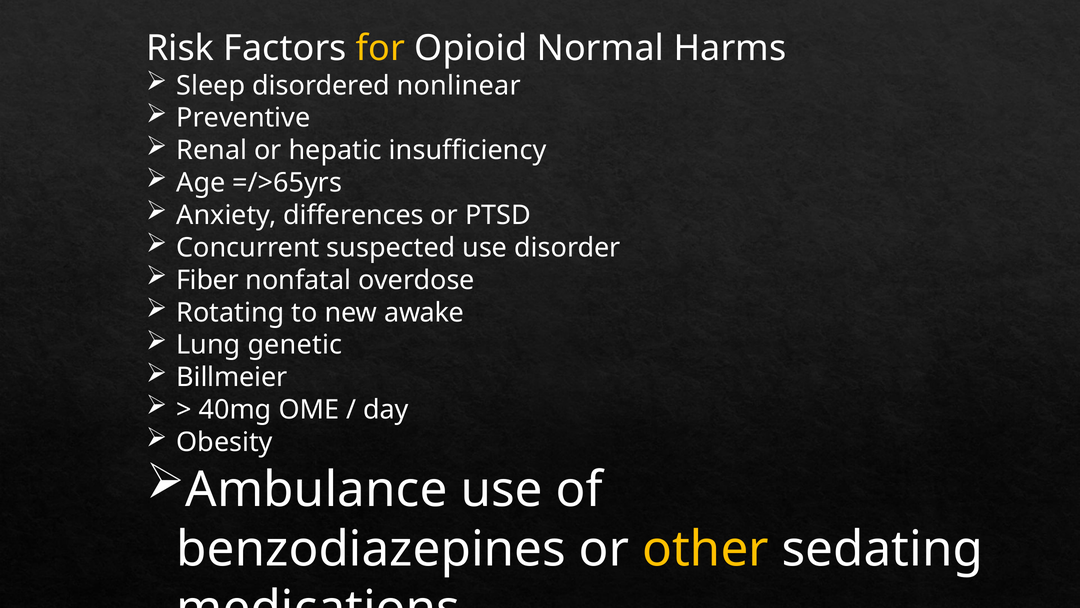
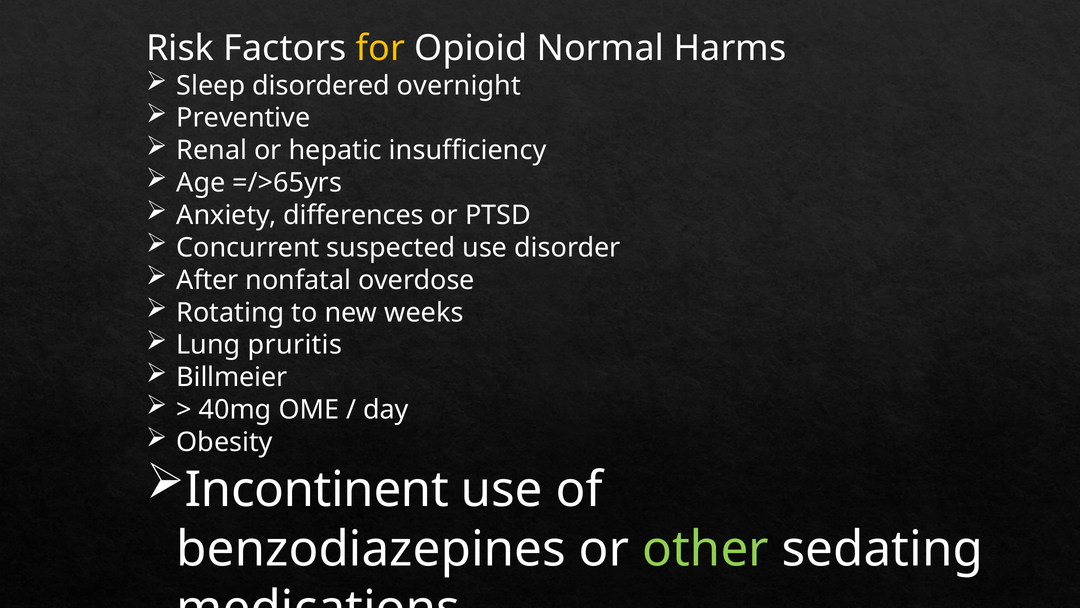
nonlinear: nonlinear -> overnight (459, 86)
Fiber: Fiber -> After (207, 280)
awake: awake -> weeks (424, 312)
genetic: genetic -> pruritis (295, 345)
Ambulance: Ambulance -> Incontinent (317, 489)
other colour: yellow -> light green (706, 549)
